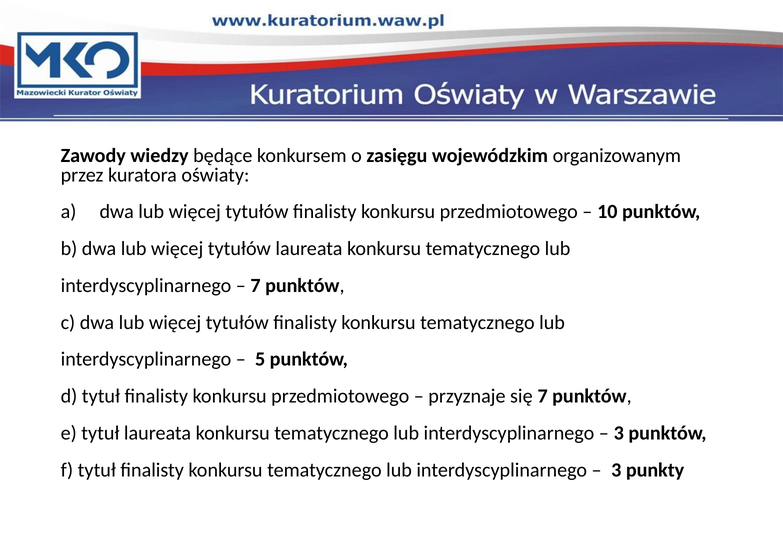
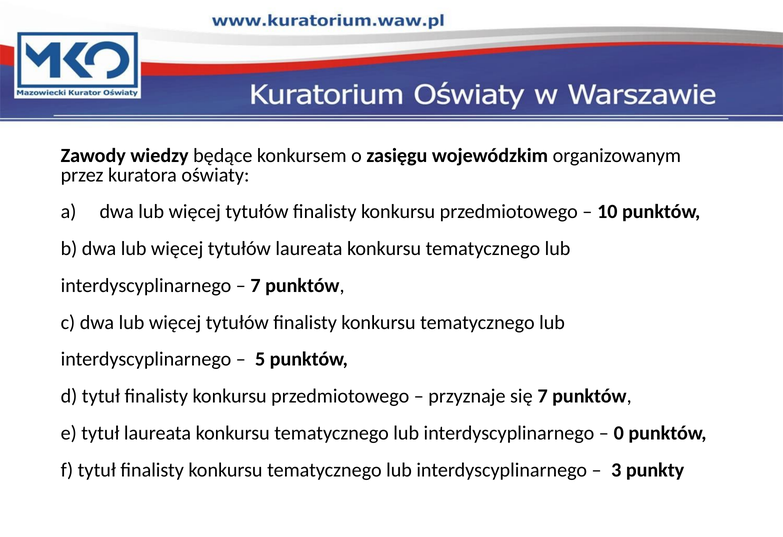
3: 3 -> 0 (619, 433)
